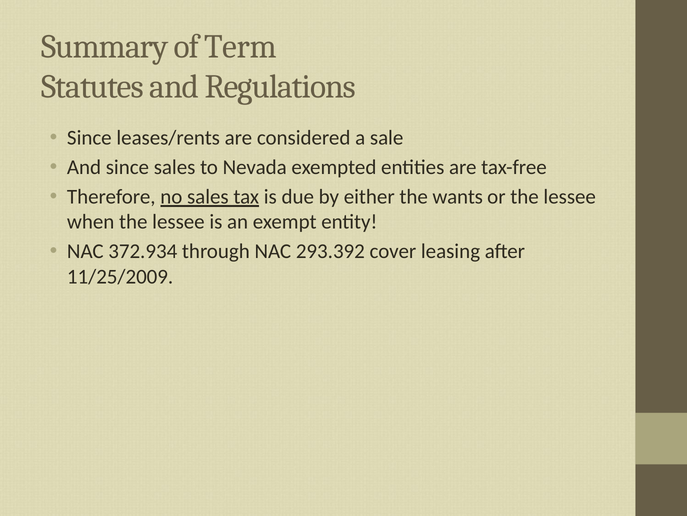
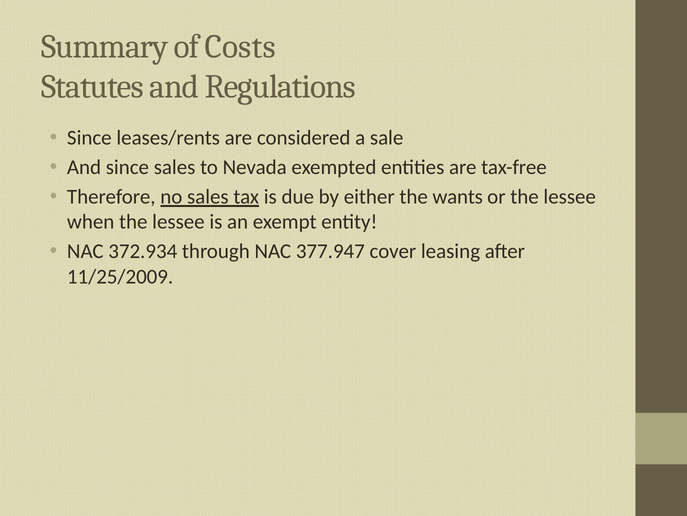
Term: Term -> Costs (240, 46)
293.392: 293.392 -> 377.947 (330, 251)
